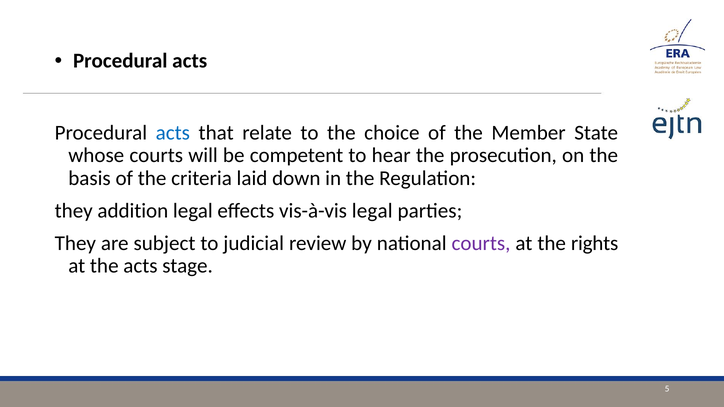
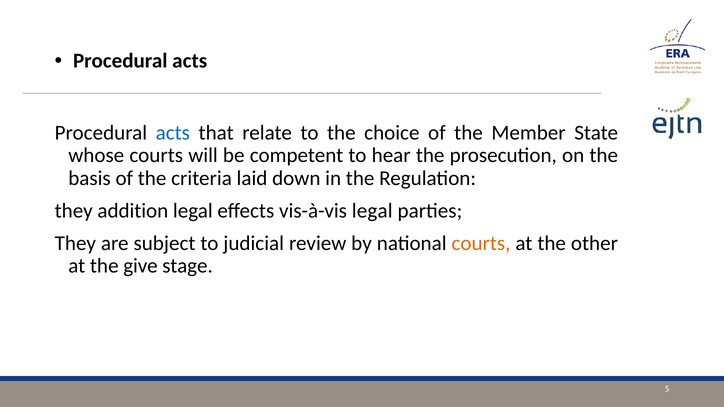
courts colour: purple -> orange (481, 243)
rights: rights -> other (594, 243)
the acts: acts -> give (140, 266)
